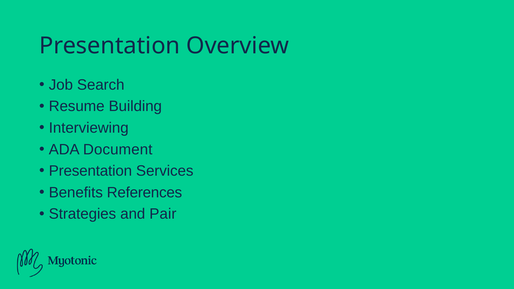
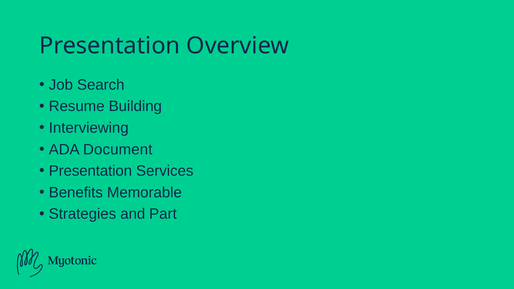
References: References -> Memorable (144, 193)
Pair: Pair -> Part (163, 214)
